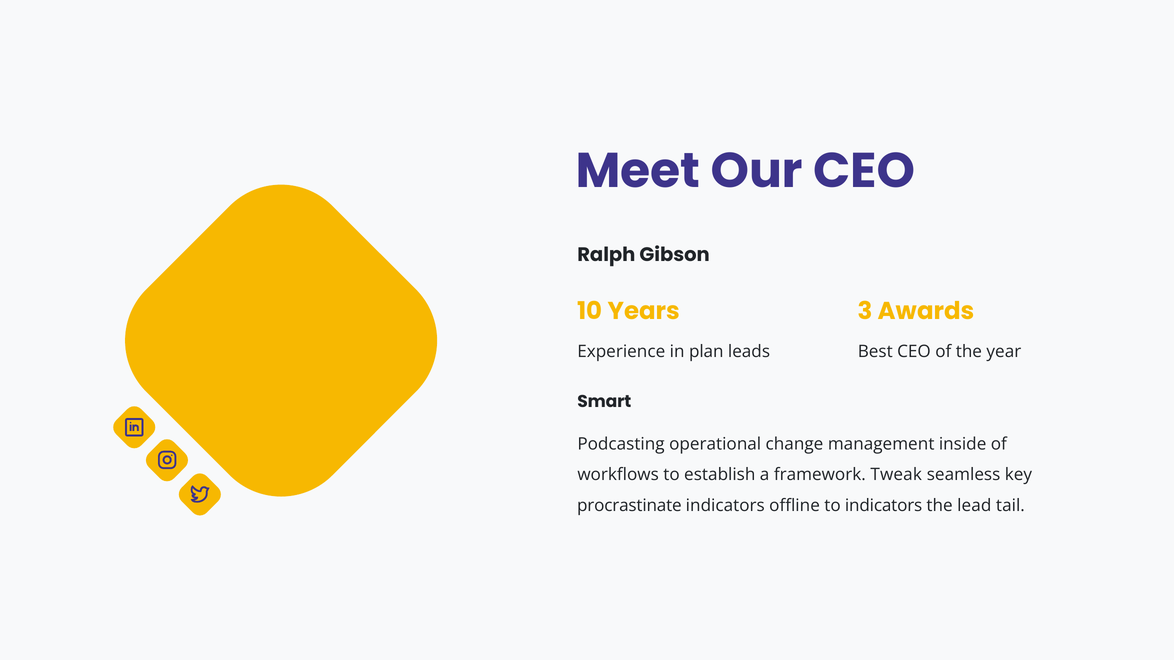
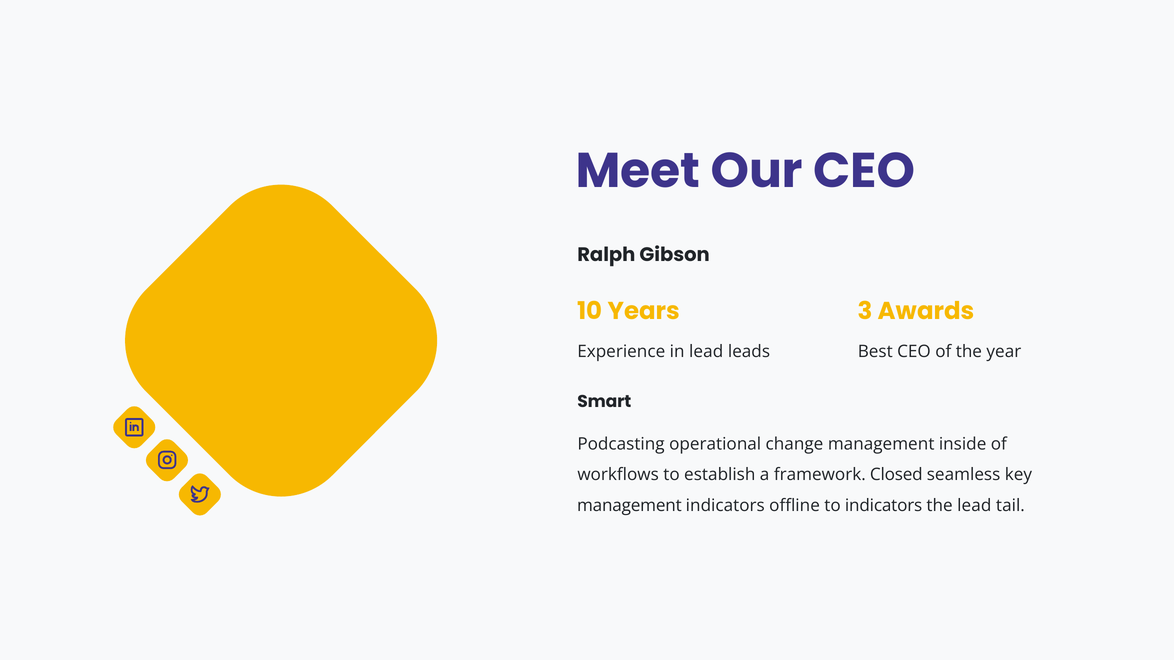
in plan: plan -> lead (706, 352)
Tweak: Tweak -> Closed (896, 475)
procrastinate: procrastinate -> management (629, 506)
